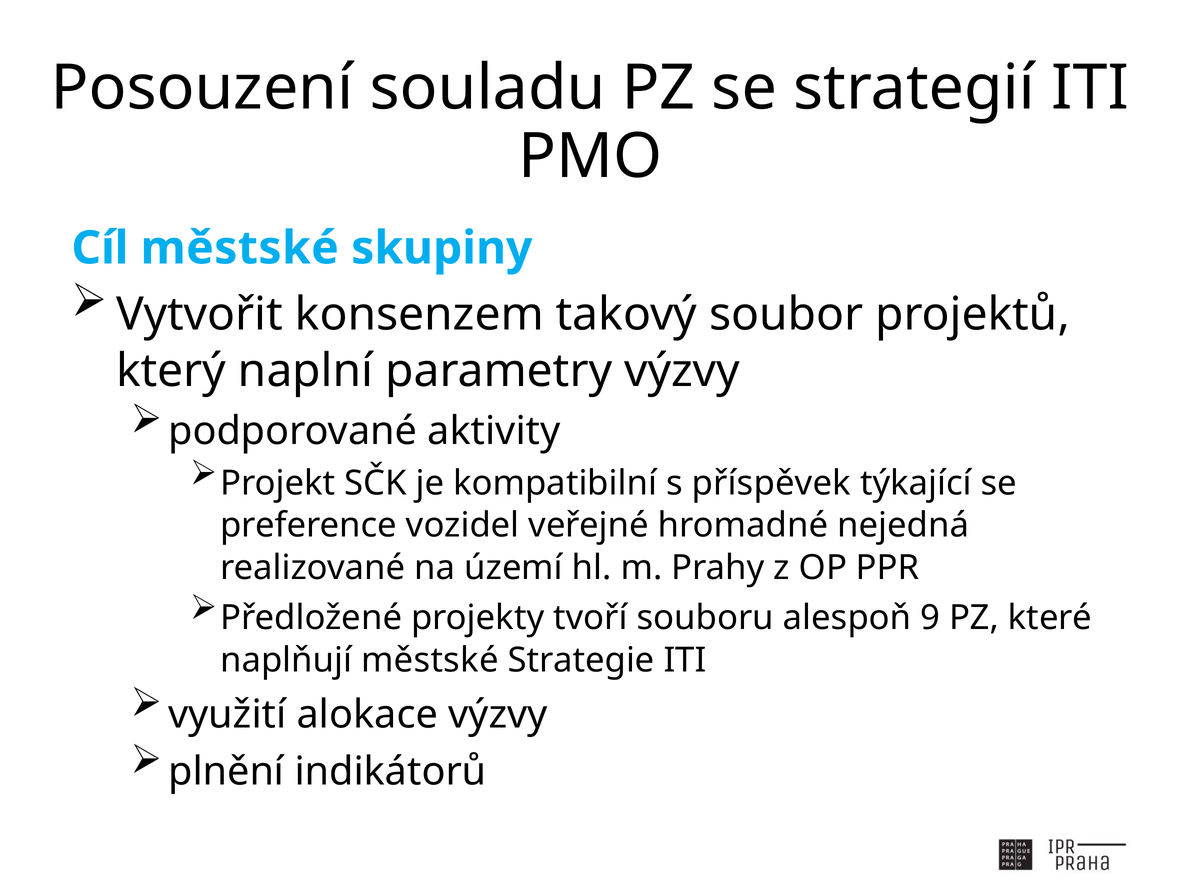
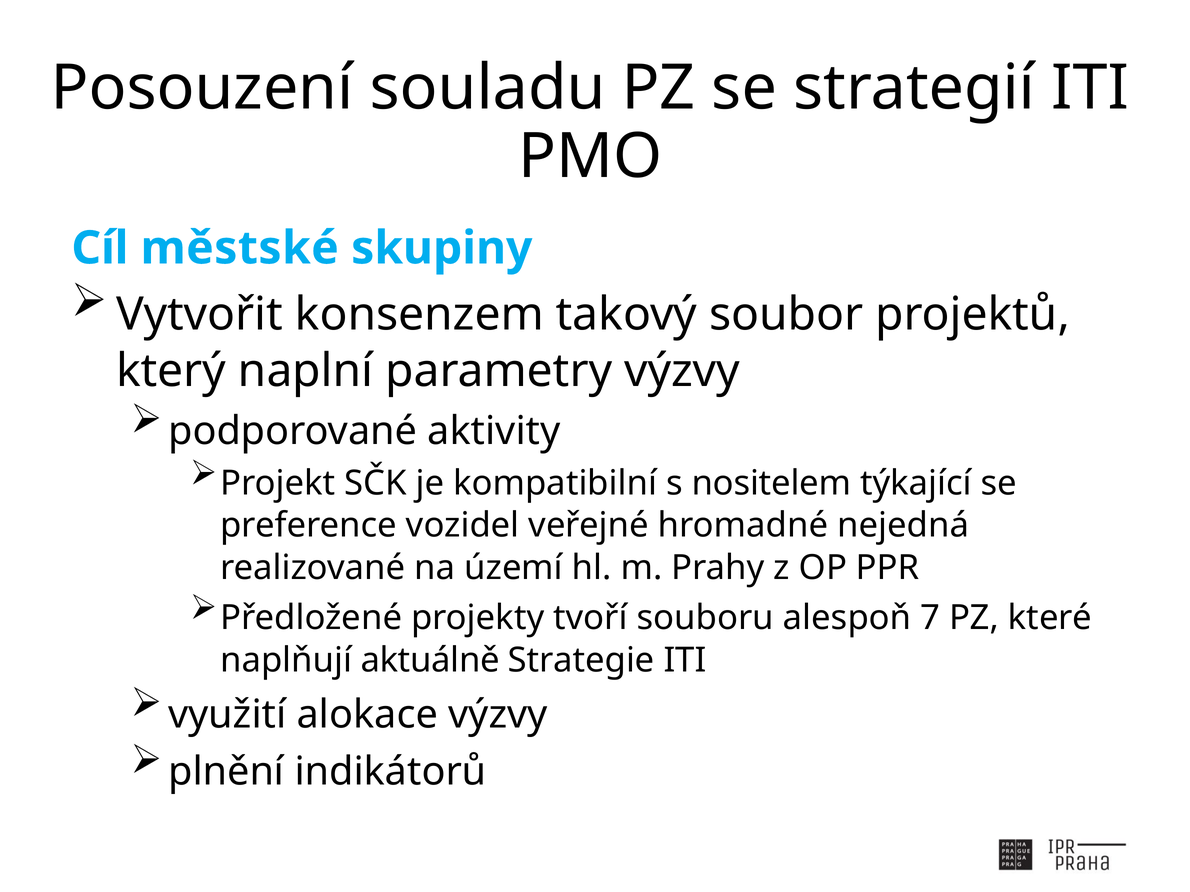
příspěvek: příspěvek -> nositelem (771, 483)
9: 9 -> 7 (930, 618)
naplňují městské: městské -> aktuálně (430, 660)
